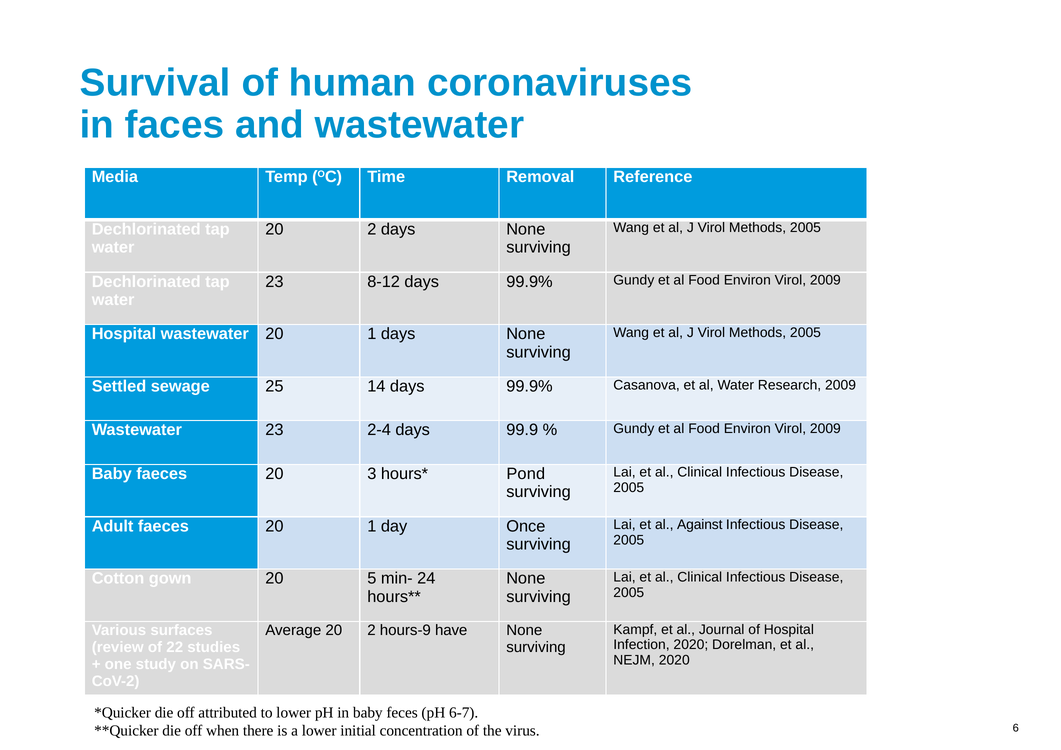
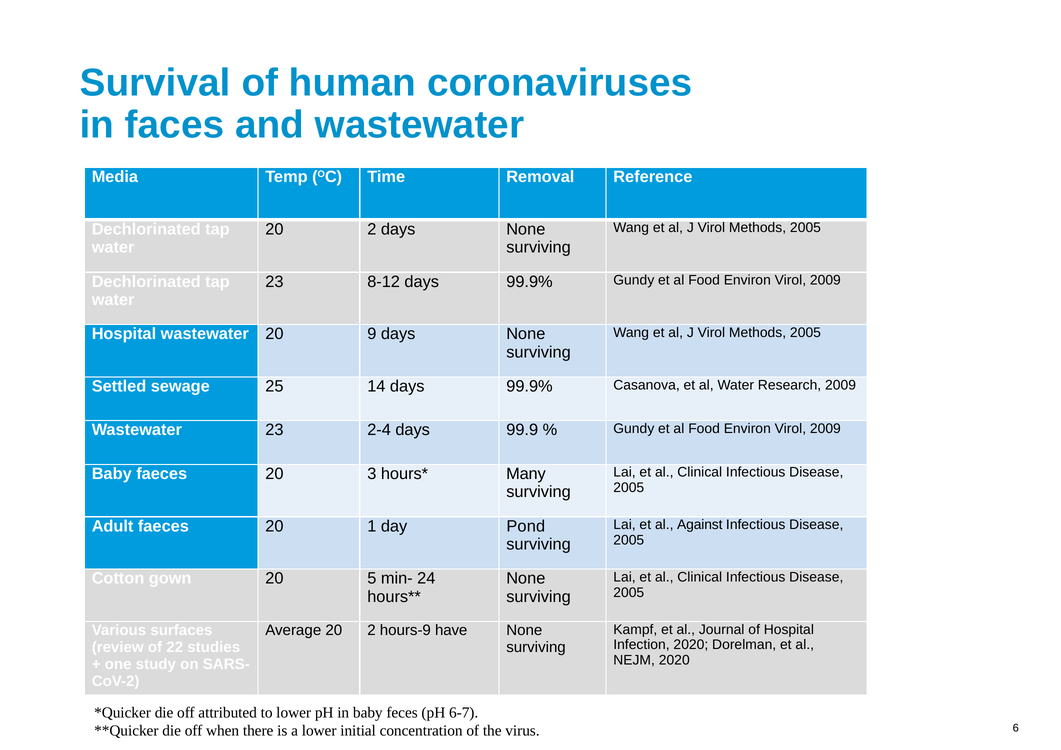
wastewater 20 1: 1 -> 9 (372, 334)
Pond: Pond -> Many (526, 474)
Once: Once -> Pond (526, 526)
